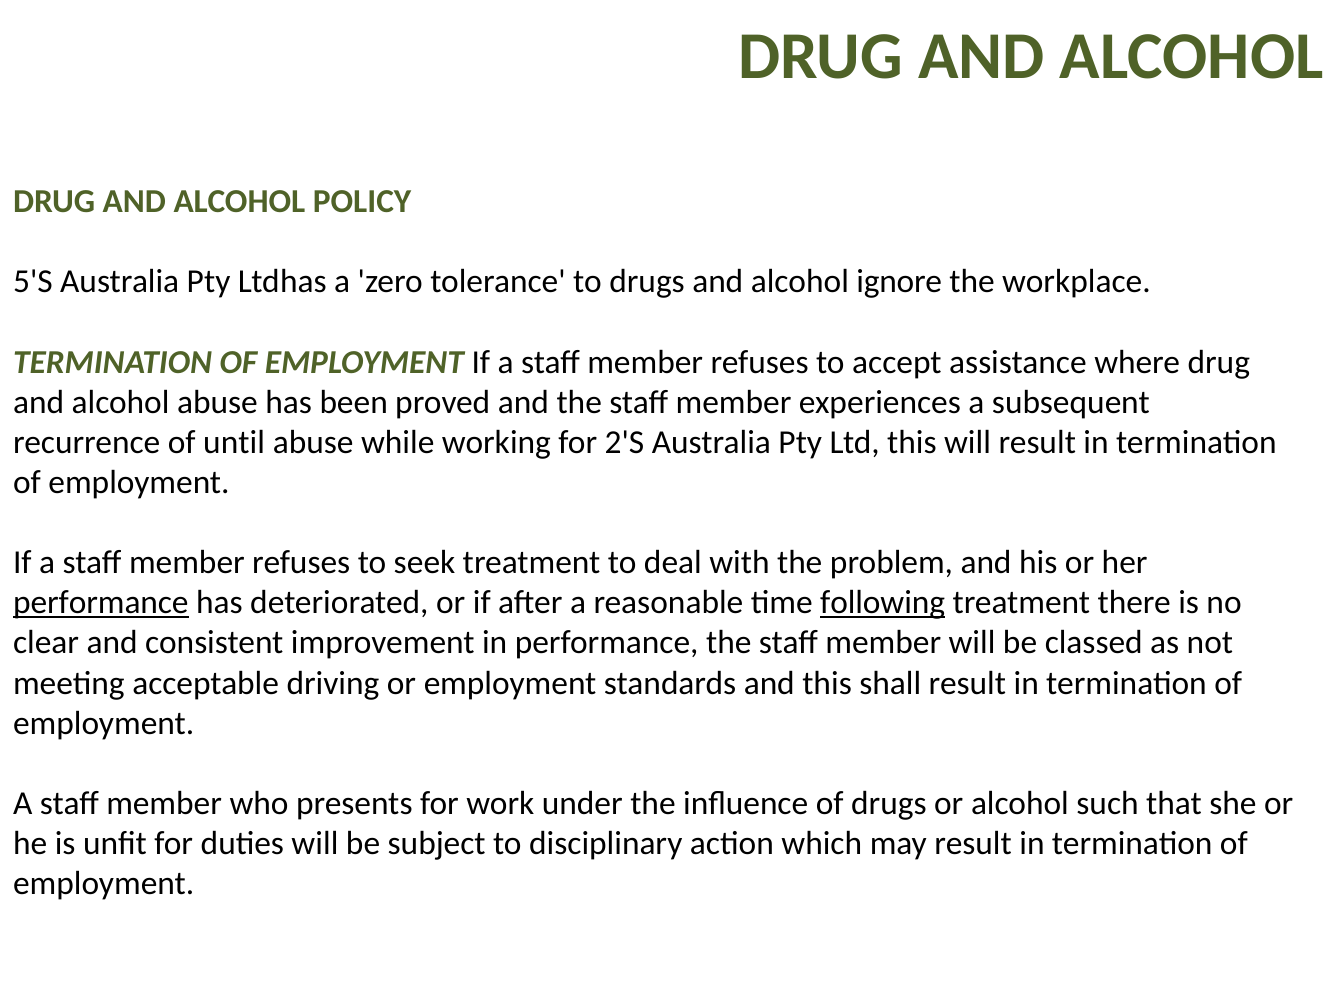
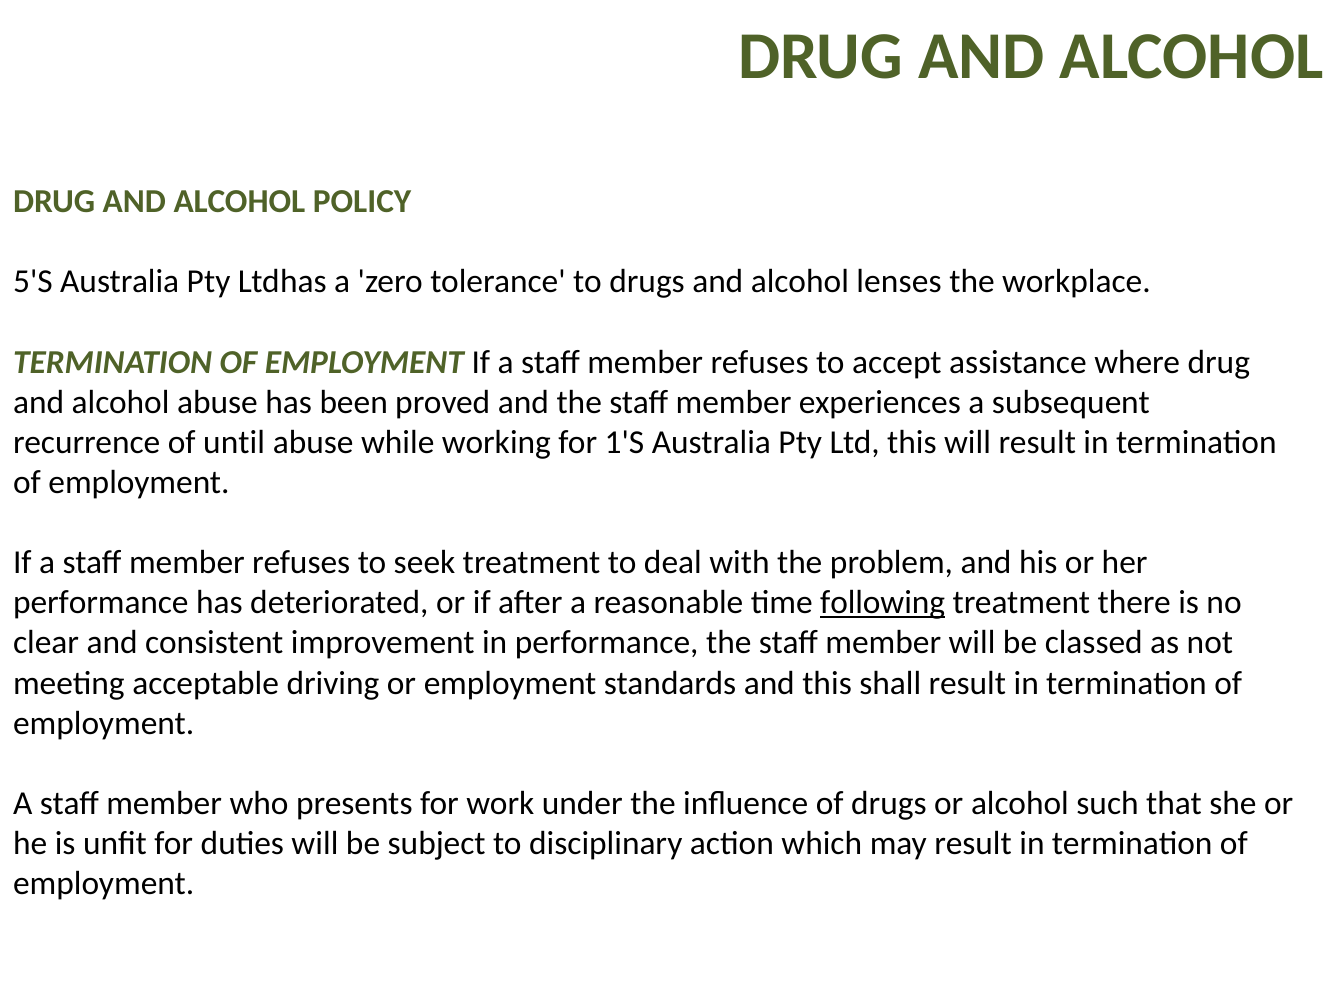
ignore: ignore -> lenses (899, 282)
2'S: 2'S -> 1'S (624, 442)
performance underline: present -> none (101, 603)
